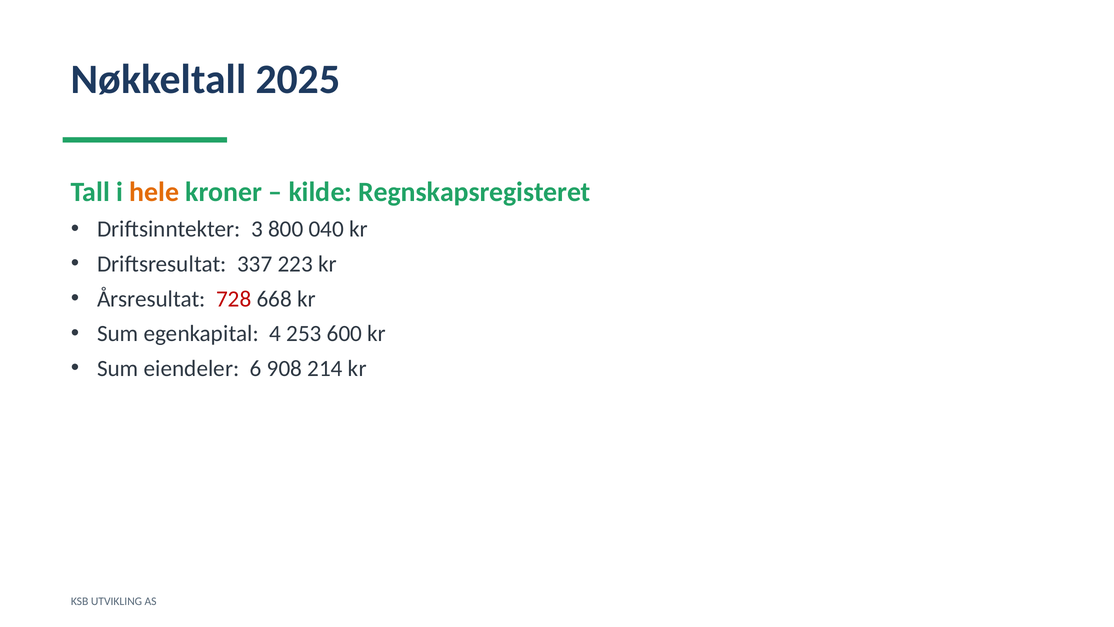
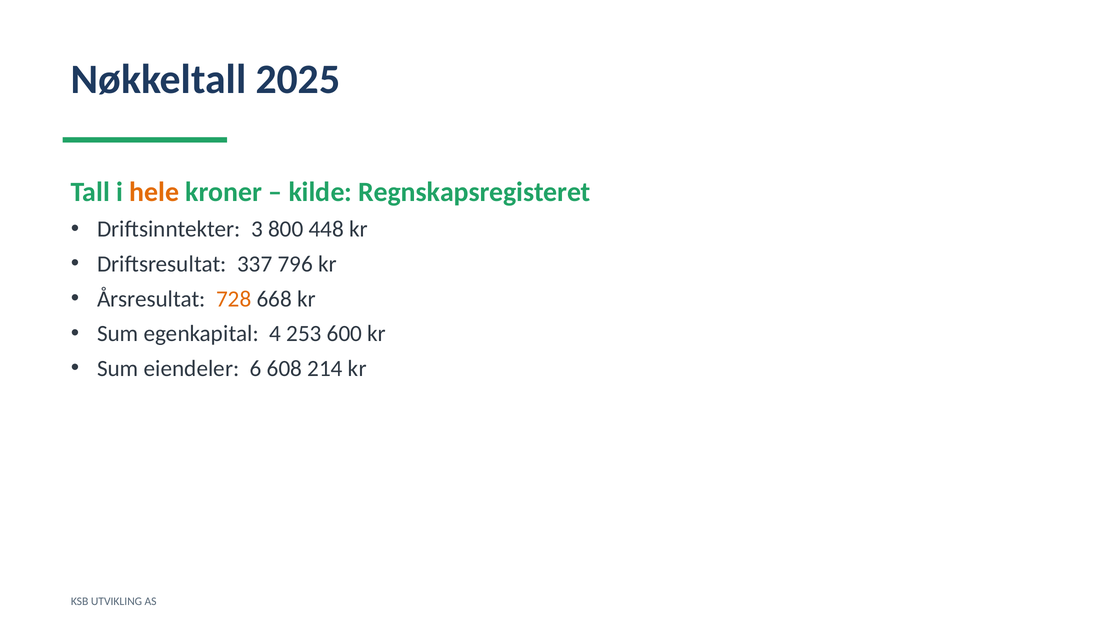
040: 040 -> 448 (326, 229)
223: 223 -> 796 (295, 264)
728 colour: red -> orange (234, 299)
908: 908 -> 608 (284, 368)
